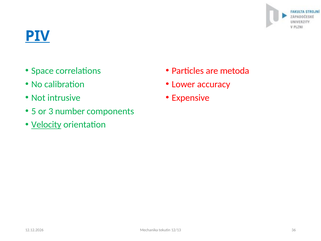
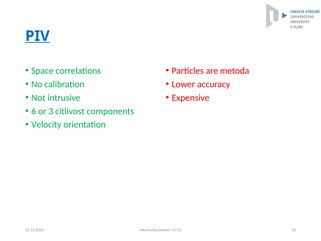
5: 5 -> 6 (34, 111)
number: number -> citlivost (70, 111)
Velocity underline: present -> none (46, 125)
